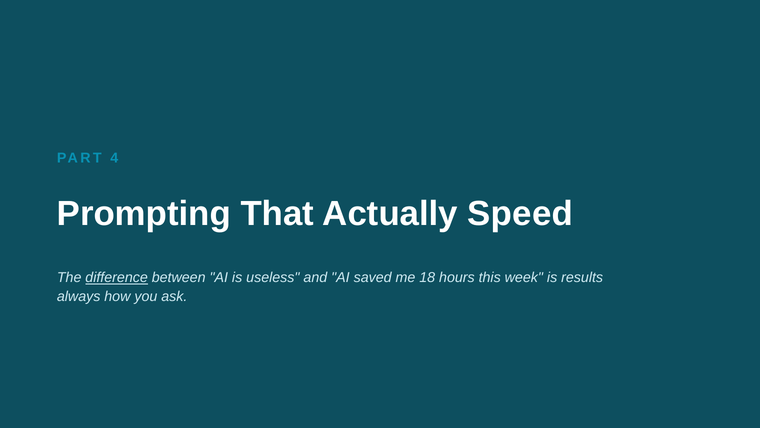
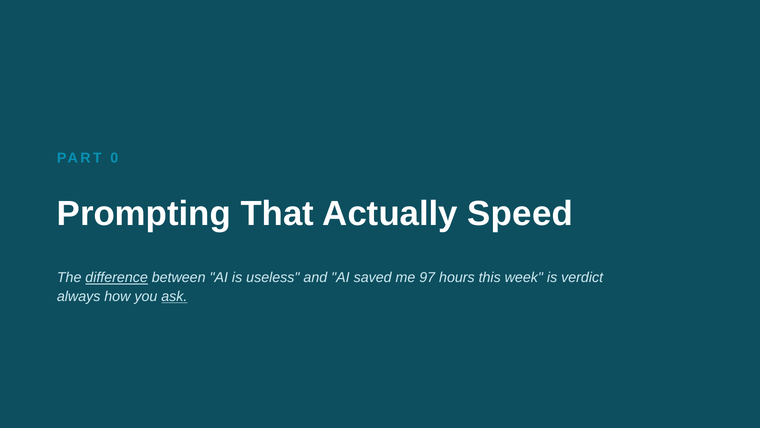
4: 4 -> 0 (114, 158)
18: 18 -> 97 (427, 277)
results: results -> verdict (582, 277)
ask underline: none -> present (174, 296)
